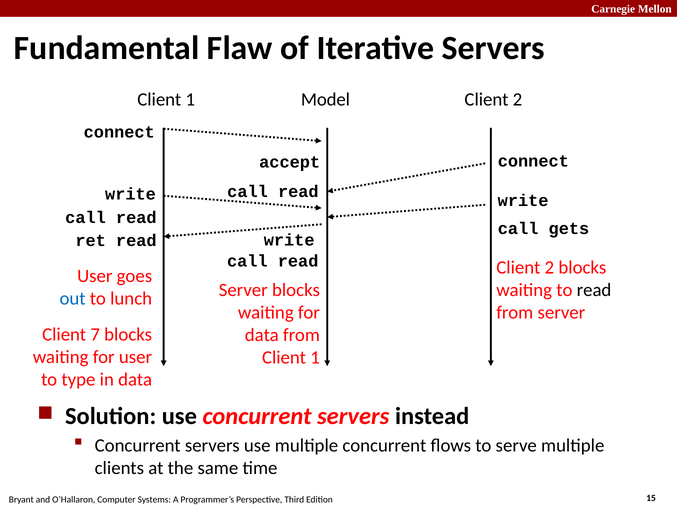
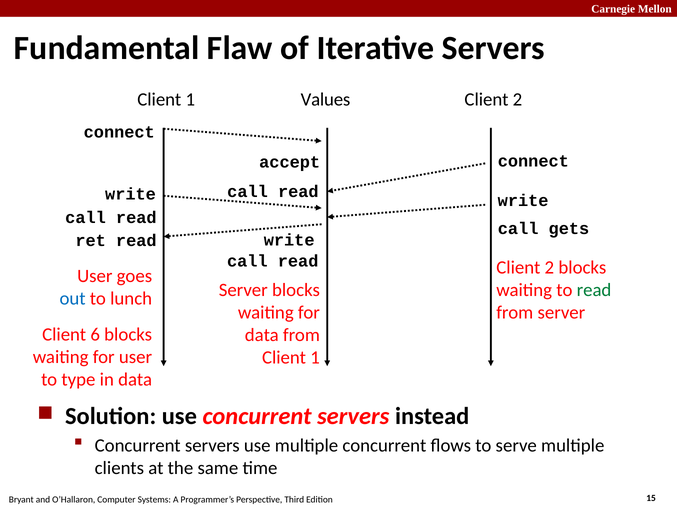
Model: Model -> Values (325, 100)
read colour: black -> green (594, 291)
7: 7 -> 6 (95, 335)
